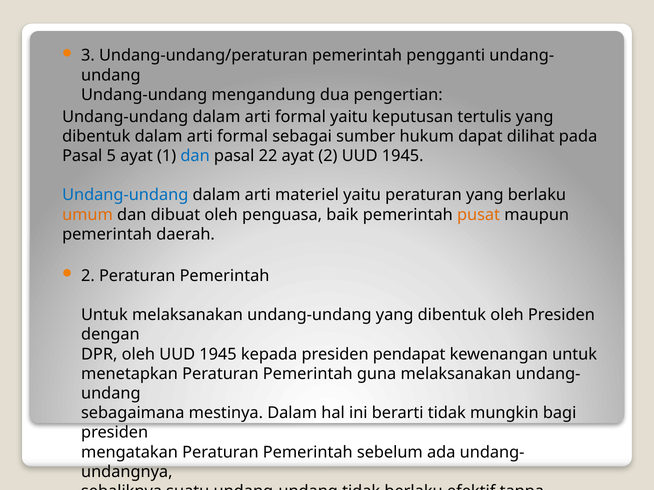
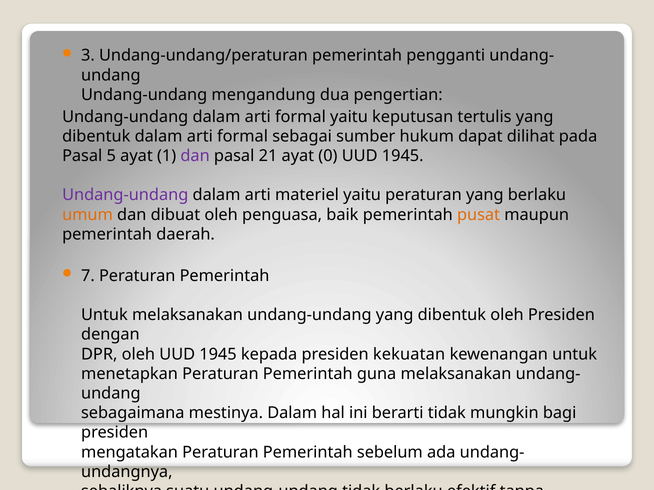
dan colour: blue -> purple (195, 156)
22: 22 -> 21 (268, 156)
ayat 2: 2 -> 0 (328, 156)
Undang-undang colour: blue -> purple (125, 195)
2: 2 -> 7 (88, 276)
pendapat: pendapat -> kekuatan (409, 354)
